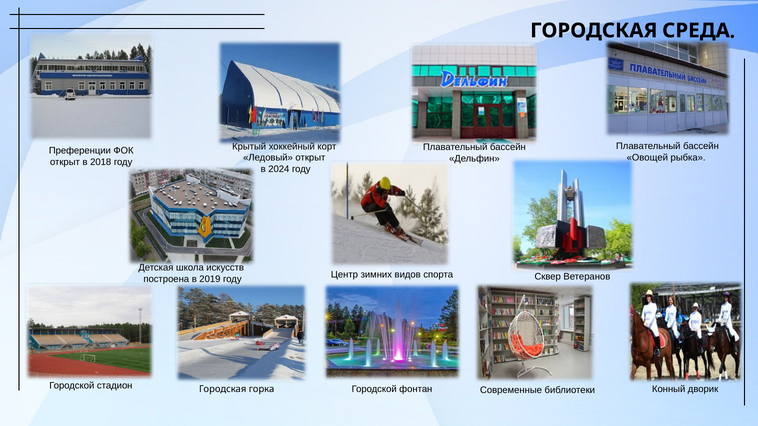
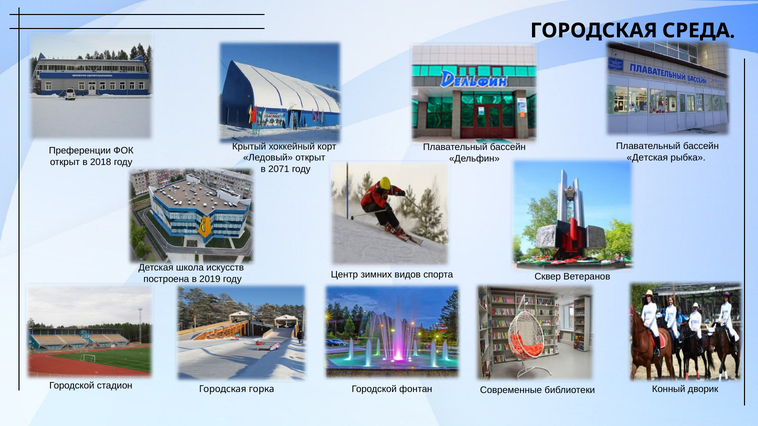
Овощей: Овощей -> Детская (647, 158)
2024: 2024 -> 2071 (279, 169)
